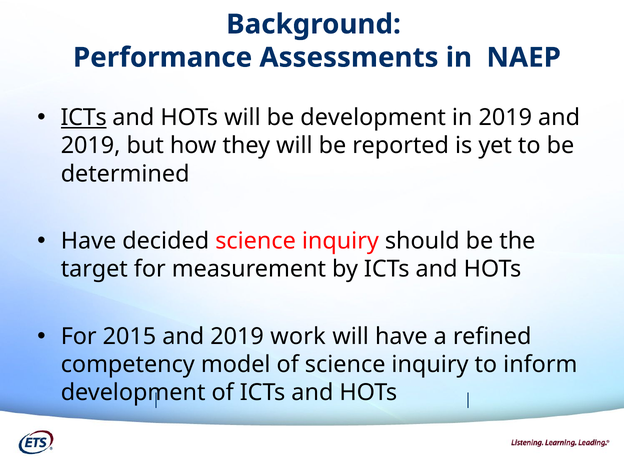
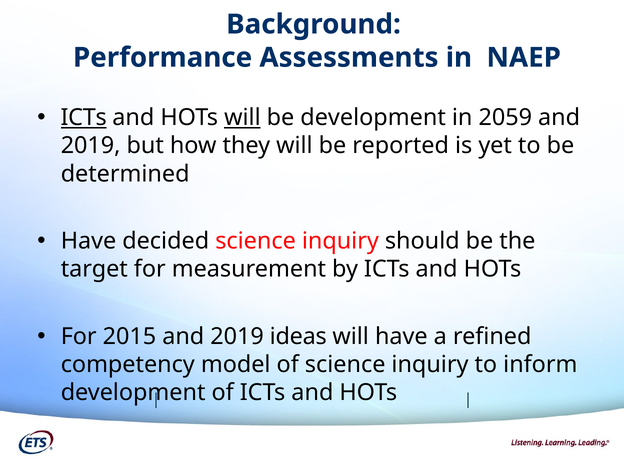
will underline: none -> present (242, 118)
in 2019: 2019 -> 2059 (505, 118)
work: work -> ideas (298, 337)
